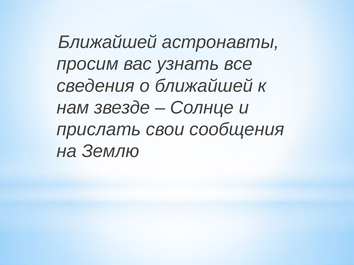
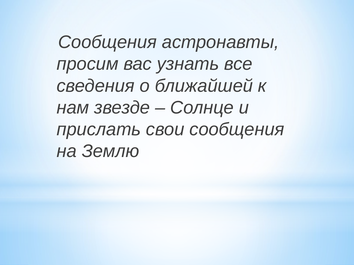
Ближайшей: Ближайшей -> Сообщения (108, 42)
